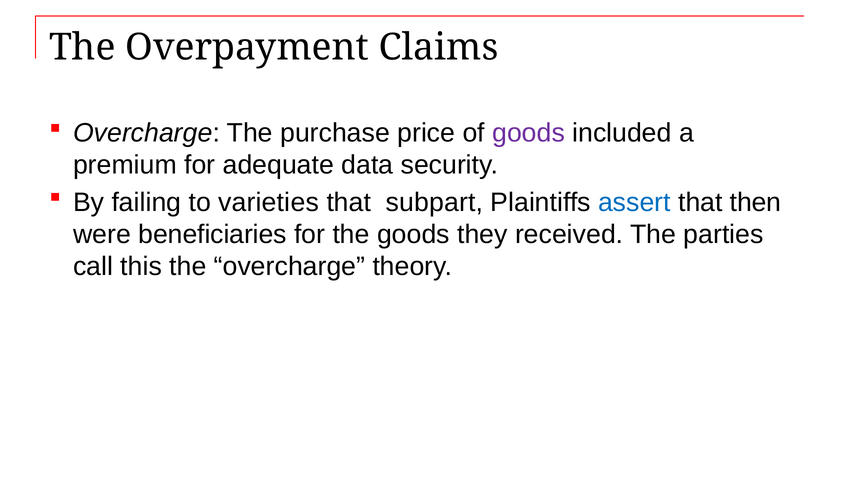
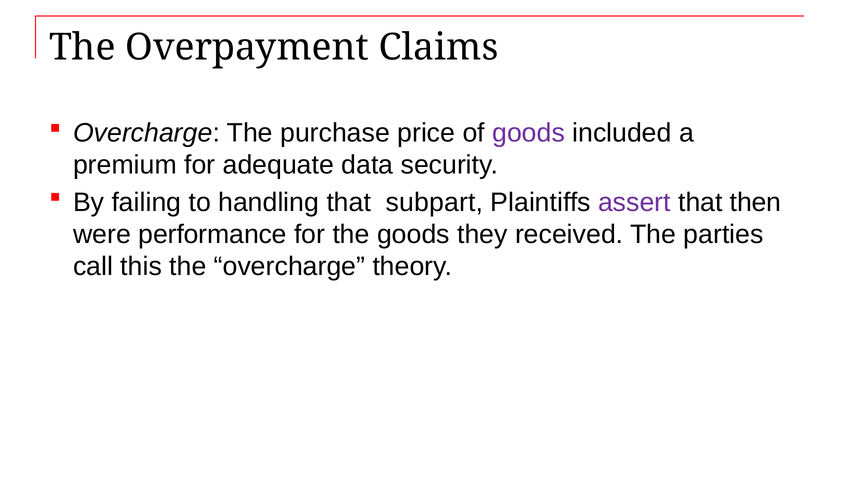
varieties: varieties -> handling (269, 203)
assert colour: blue -> purple (634, 203)
beneficiaries: beneficiaries -> performance (213, 235)
